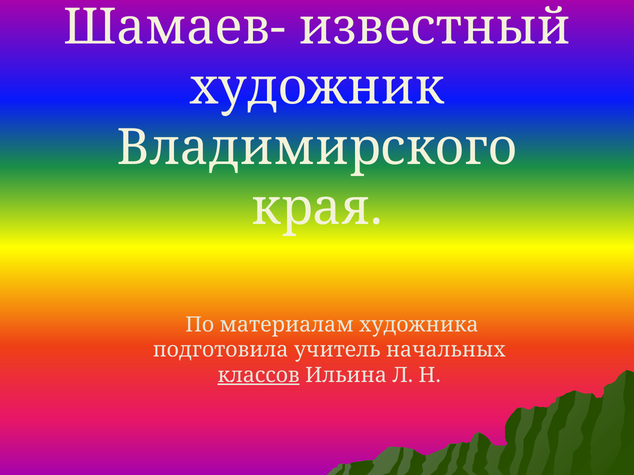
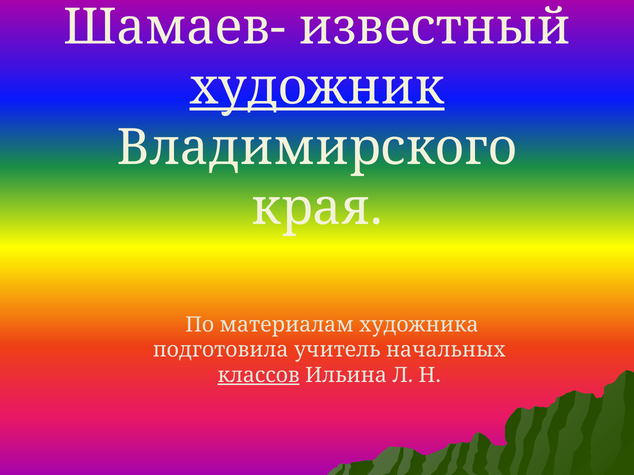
художник underline: none -> present (317, 87)
